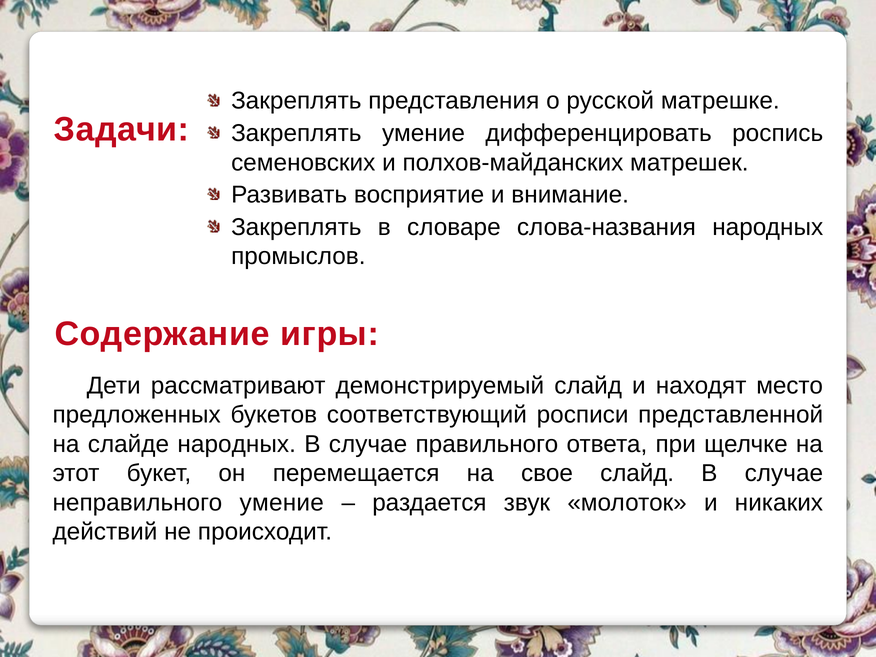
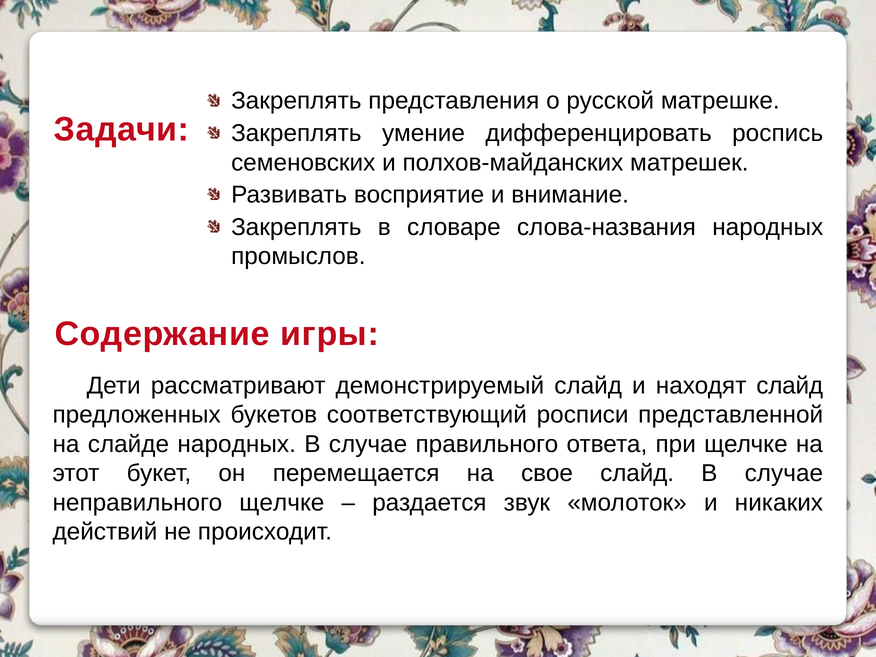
находят место: место -> слайд (790, 386)
неправильного умение: умение -> щелчке (282, 502)
